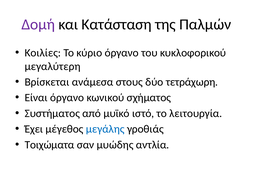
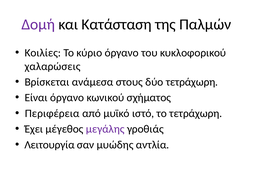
μεγαλύτερη: μεγαλύτερη -> χαλαρώσεις (53, 67)
Συστήματος: Συστήματος -> Περιφέρεια (52, 114)
το λειτουργία: λειτουργία -> τετράχωρη (196, 114)
μεγάλης colour: blue -> purple (105, 130)
Τοιχώματα: Τοιχώματα -> Λειτουργία (50, 145)
